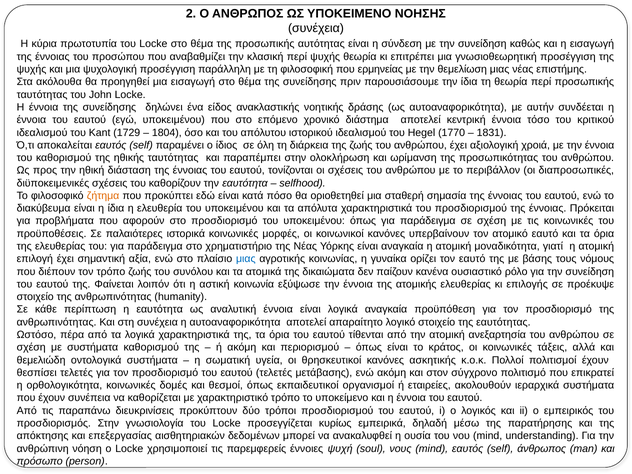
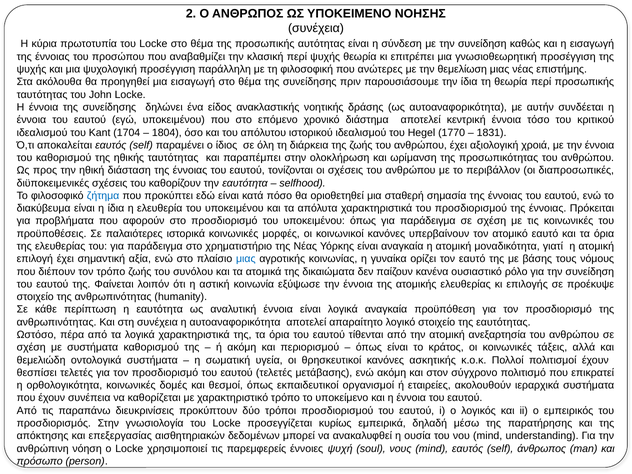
ερμηνείας: ερμηνείας -> ανώτερες (380, 69)
1729: 1729 -> 1704 (127, 133)
ζήτημα colour: orange -> blue (103, 196)
